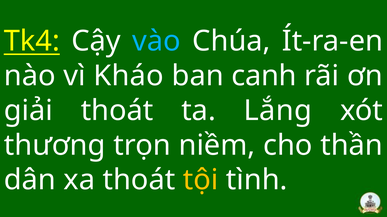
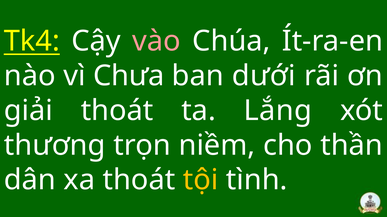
vào colour: light blue -> pink (156, 41)
Kháo: Kháo -> Chưa (129, 76)
canh: canh -> dưới (264, 76)
